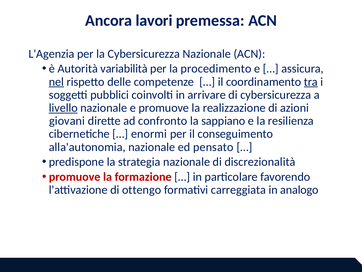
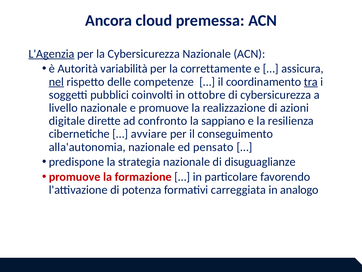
lavori: lavori -> cloud (154, 20)
L'Agenzia underline: none -> present (51, 54)
procedimento: procedimento -> correttamente (216, 69)
arrivare: arrivare -> ottobre (207, 95)
livello underline: present -> none (63, 108)
giovani: giovani -> digitale (67, 121)
enormi: enormi -> avviare (149, 134)
discrezionalità: discrezionalità -> disuguaglianze (260, 162)
ottengo: ottengo -> potenza (142, 190)
